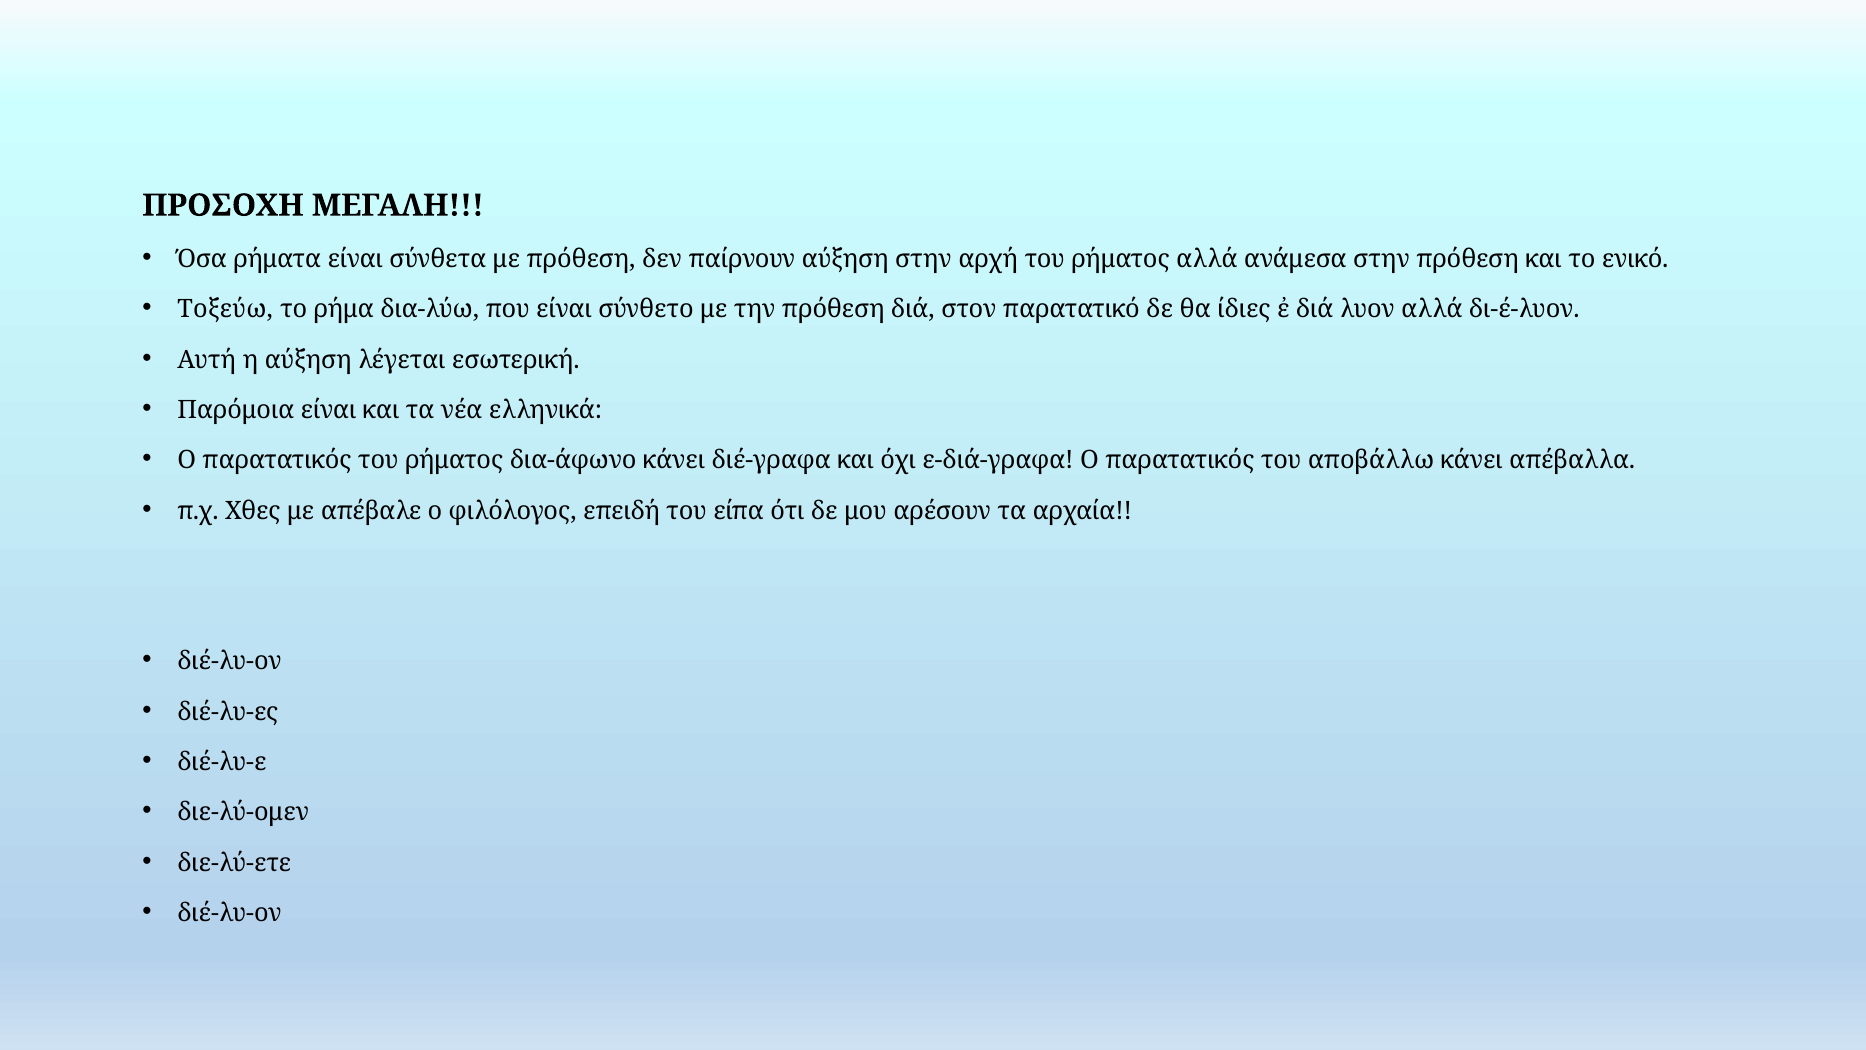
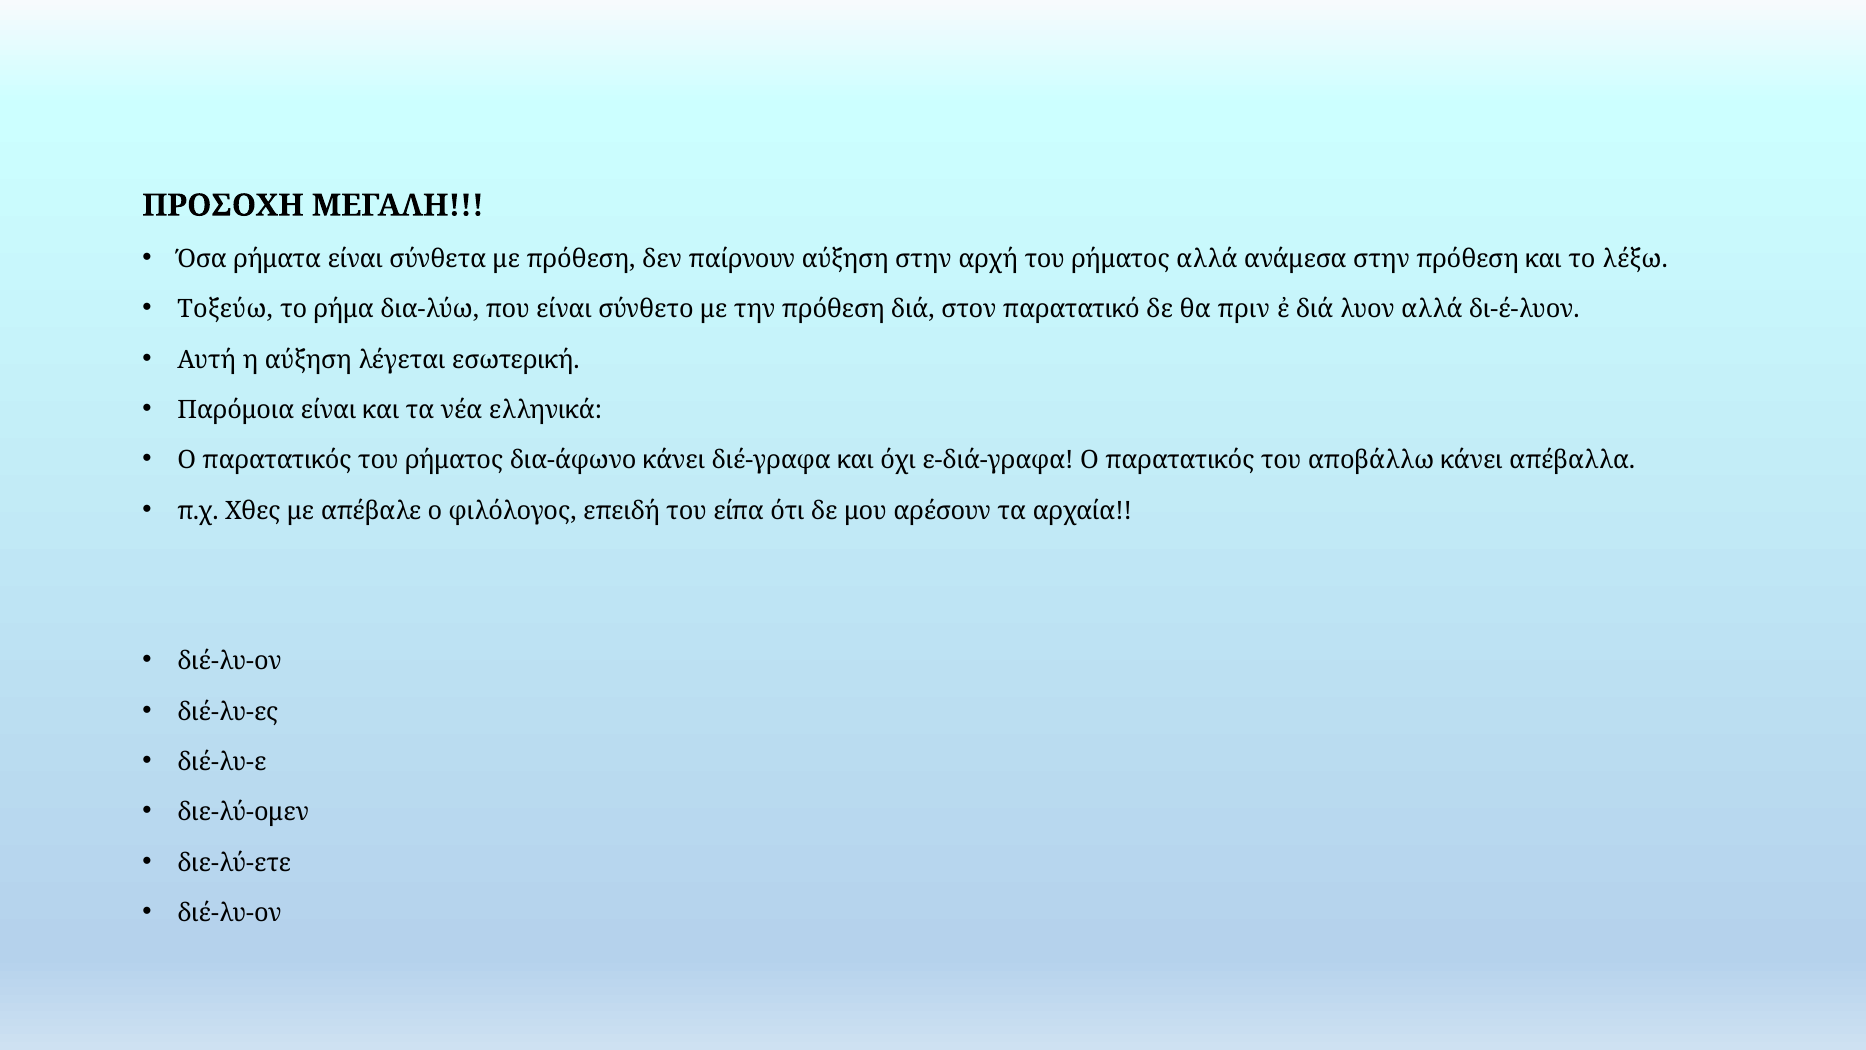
ενικό: ενικό -> λέξω (1635, 259)
ίδιες: ίδιες -> πριν (1244, 309)
